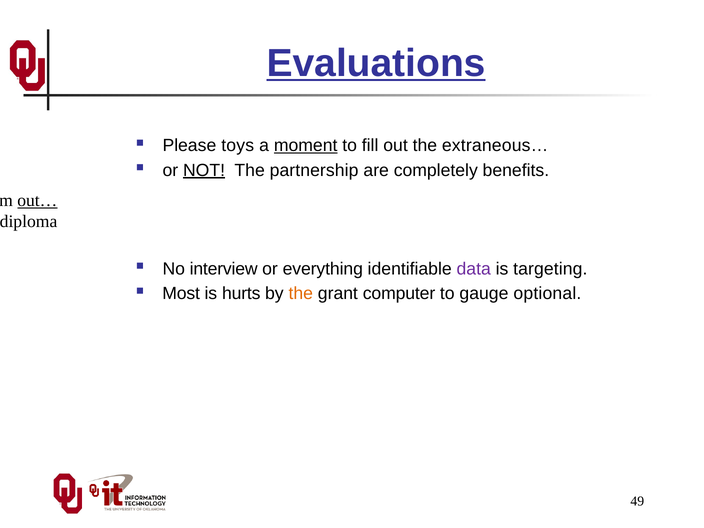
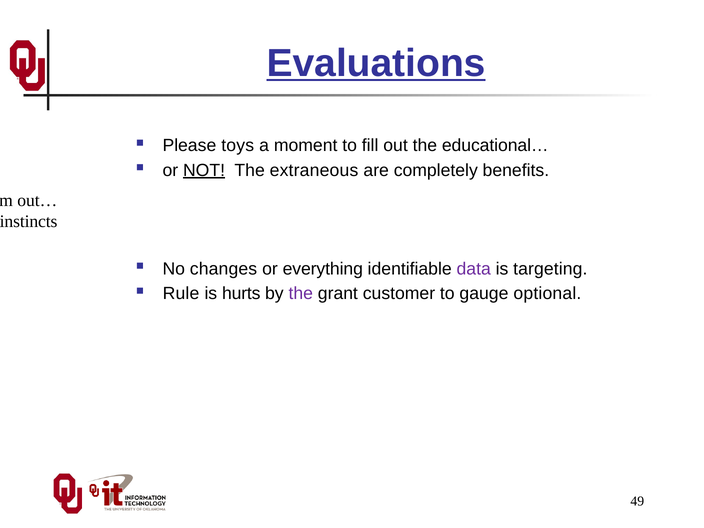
moment underline: present -> none (306, 146)
extraneous…: extraneous… -> educational… (495, 146)
partnership: partnership -> extraneous (314, 170)
out… underline: present -> none (37, 200)
diploma: diploma -> instincts (29, 221)
interview: interview -> changes (224, 269)
Most: Most -> Rule (181, 293)
the colour: orange -> purple (301, 293)
computer: computer -> customer (399, 293)
